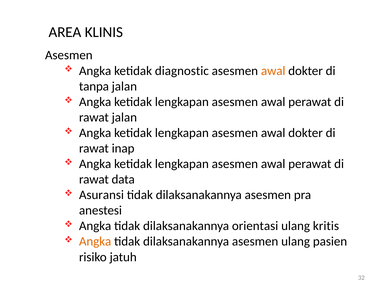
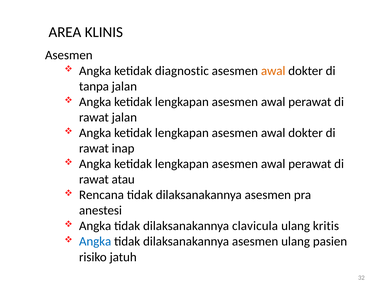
data: data -> atau (123, 179)
Asuransi: Asuransi -> Rencana (101, 195)
orientasi: orientasi -> clavicula (255, 226)
Angka colour: orange -> blue (95, 241)
